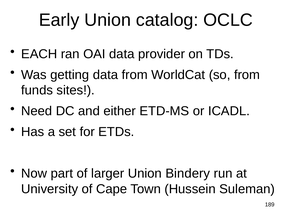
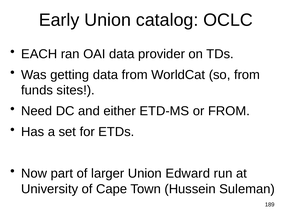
or ICADL: ICADL -> FROM (229, 111)
Bindery: Bindery -> Edward (188, 173)
